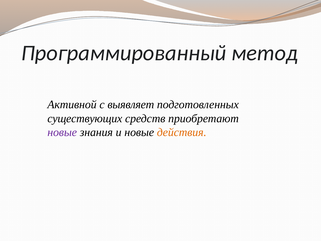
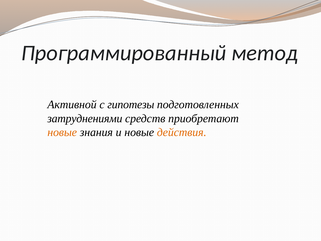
выявляет: выявляет -> гипотезы (131, 104)
существующих: существующих -> затруднениями (85, 118)
новые colour: purple -> orange (62, 132)
